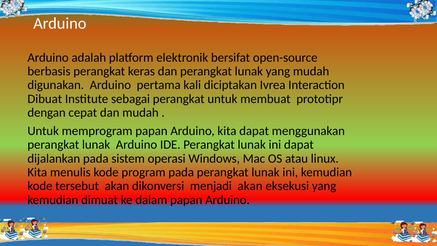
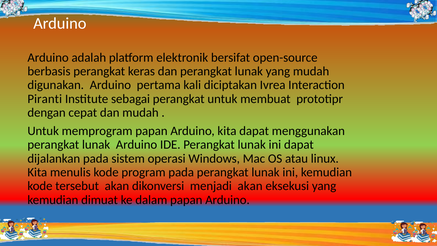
Dibuat: Dibuat -> Piranti (45, 99)
